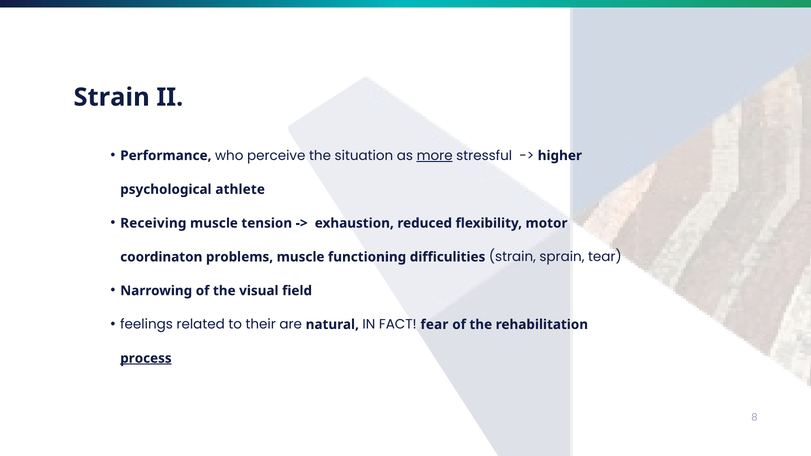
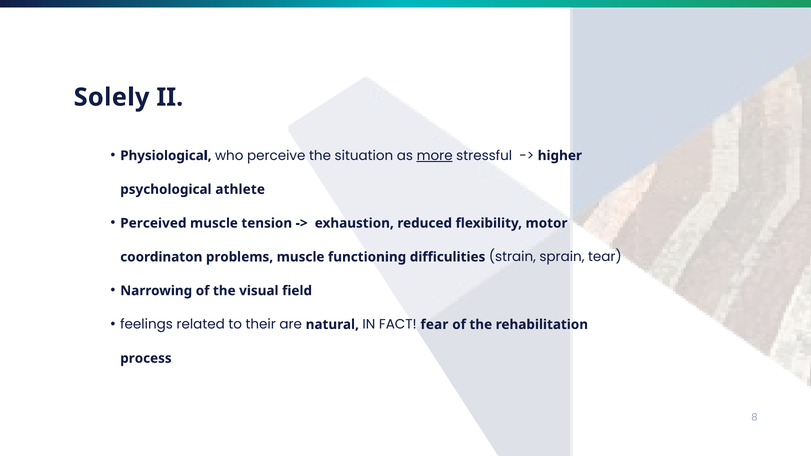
Strain: Strain -> Solely (112, 97)
Performance: Performance -> Physiological (166, 156)
Receiving: Receiving -> Perceived (153, 223)
process underline: present -> none (146, 358)
